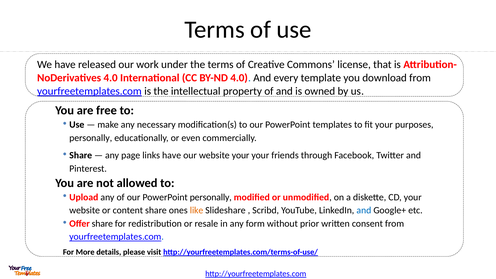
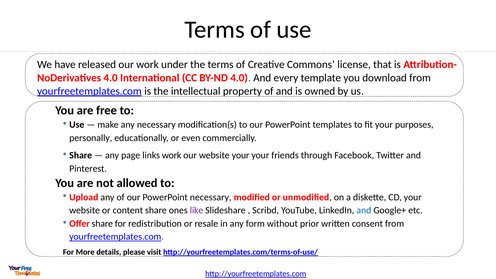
links have: have -> work (172, 155)
PowerPoint personally: personally -> necessary (211, 197)
like colour: orange -> purple (197, 210)
